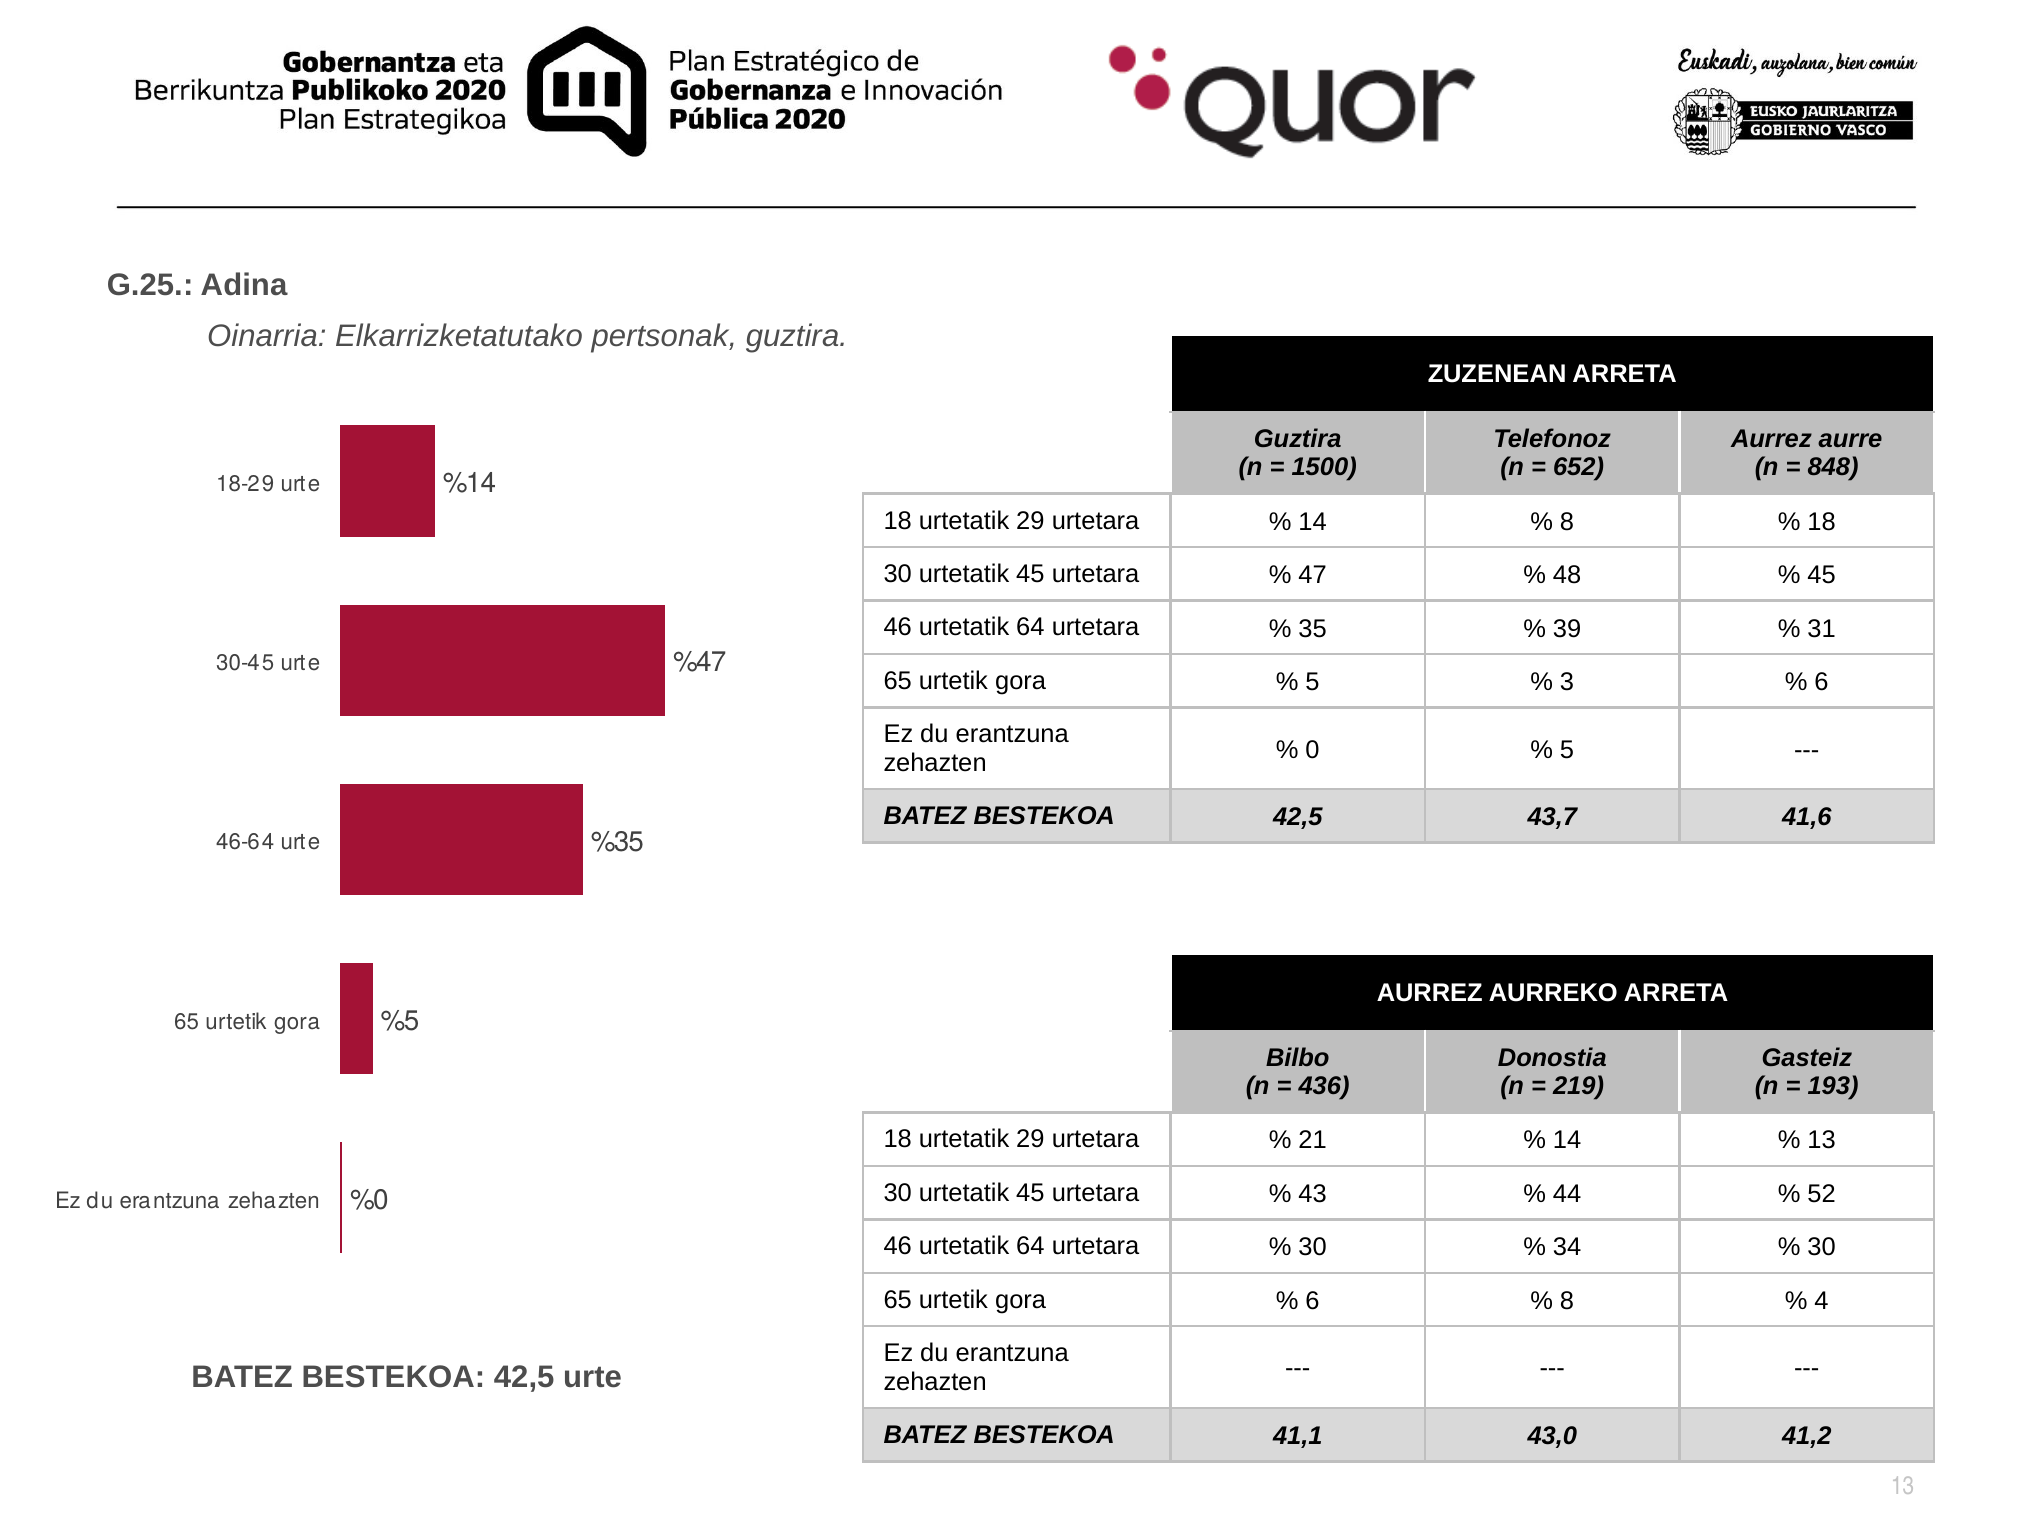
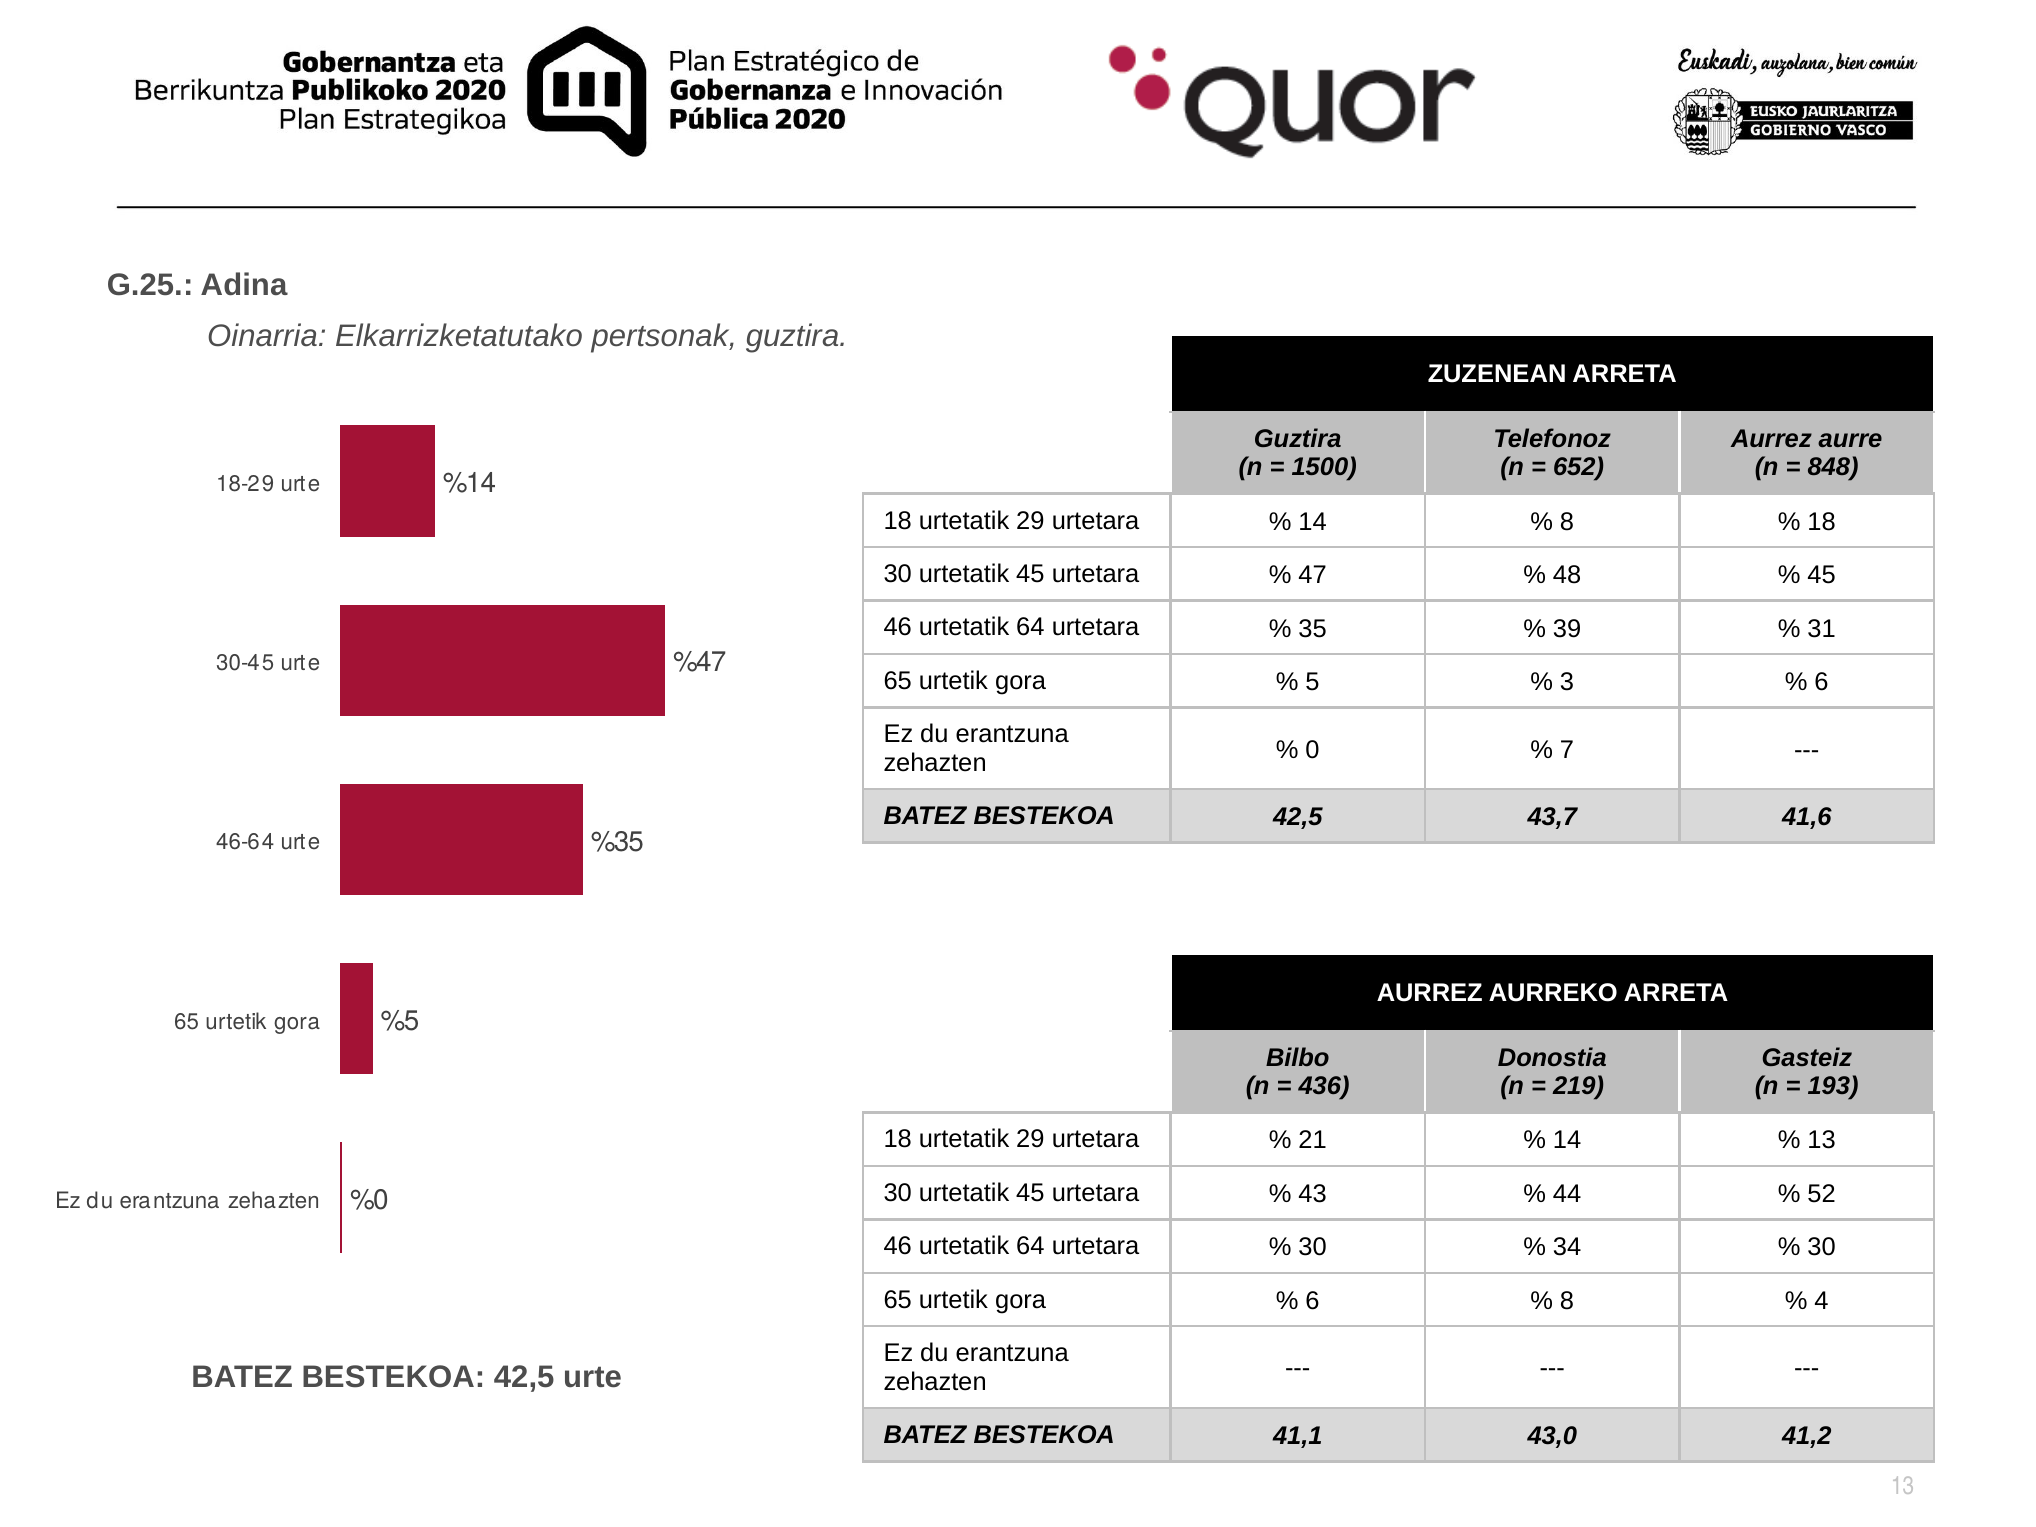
5: 5 -> 7 (1567, 750)
